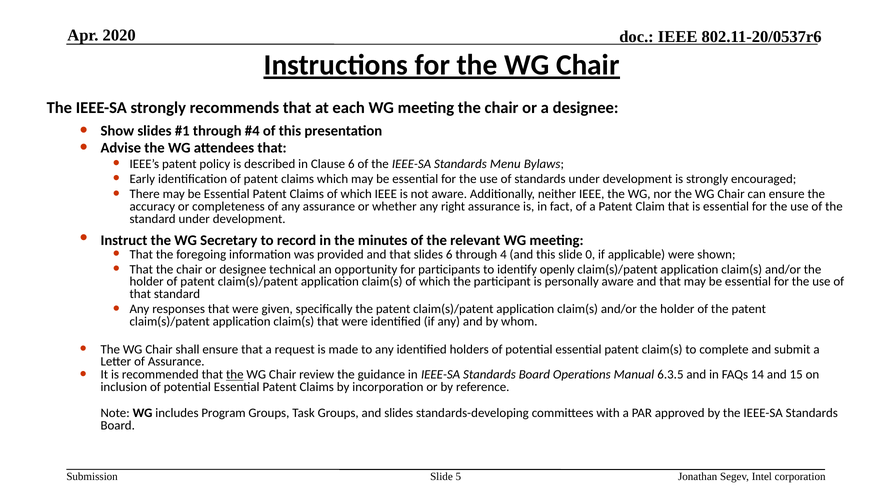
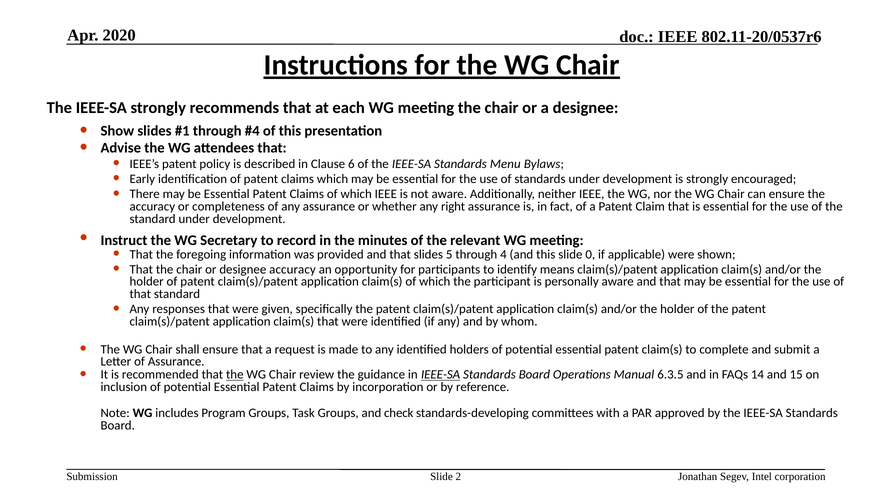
slides 6: 6 -> 5 (449, 254)
designee technical: technical -> accuracy (293, 269)
openly: openly -> means (557, 269)
IEEE-SA underline: none -> present (441, 375)
and slides: slides -> check (399, 413)
5: 5 -> 2 (458, 477)
